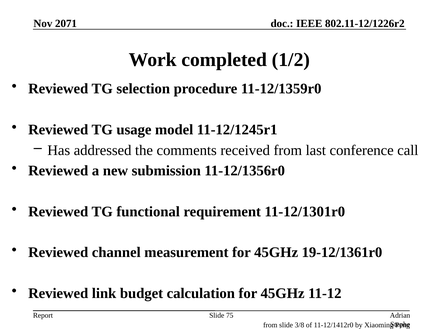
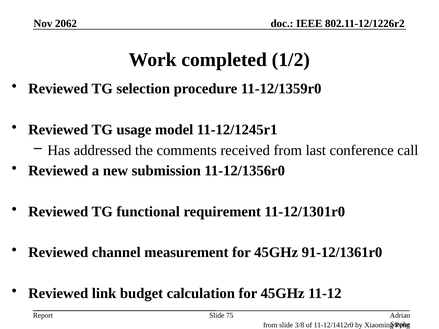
2071: 2071 -> 2062 (66, 23)
19-12/1361r0: 19-12/1361r0 -> 91-12/1361r0 (342, 253)
